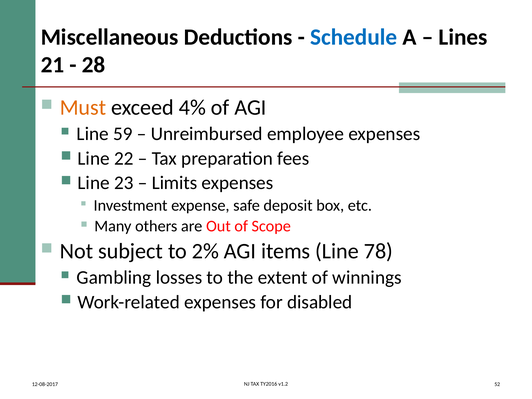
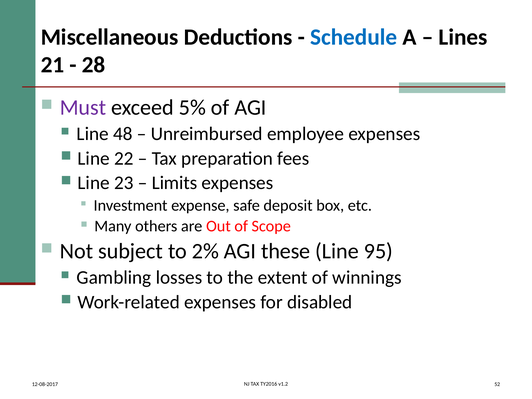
Must colour: orange -> purple (83, 108)
4%: 4% -> 5% (192, 108)
59: 59 -> 48 (123, 134)
items: items -> these (286, 251)
78: 78 -> 95 (378, 251)
